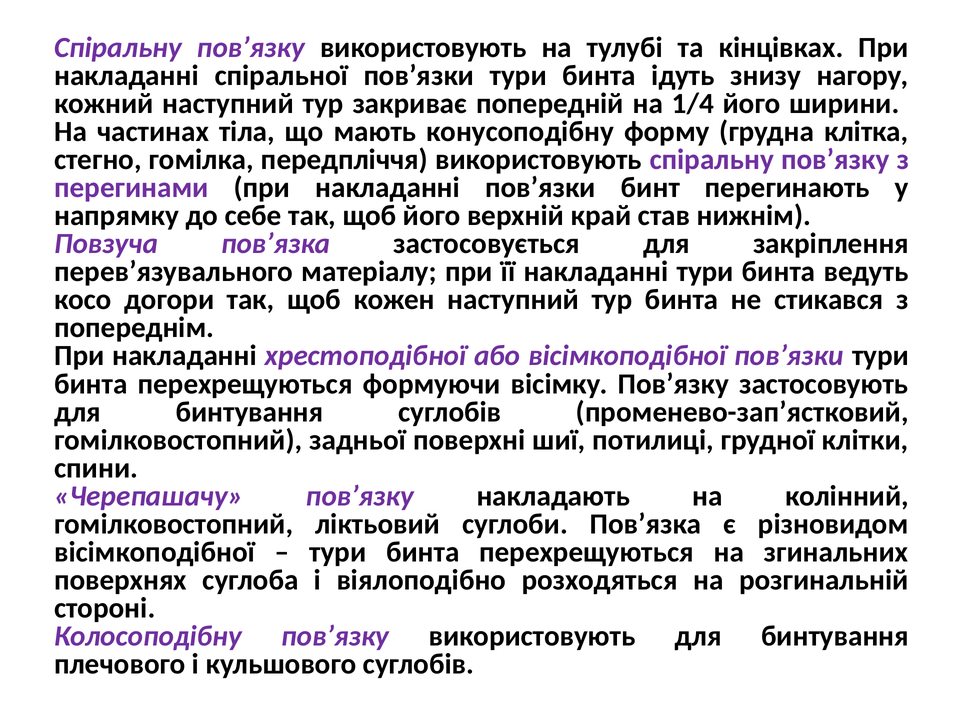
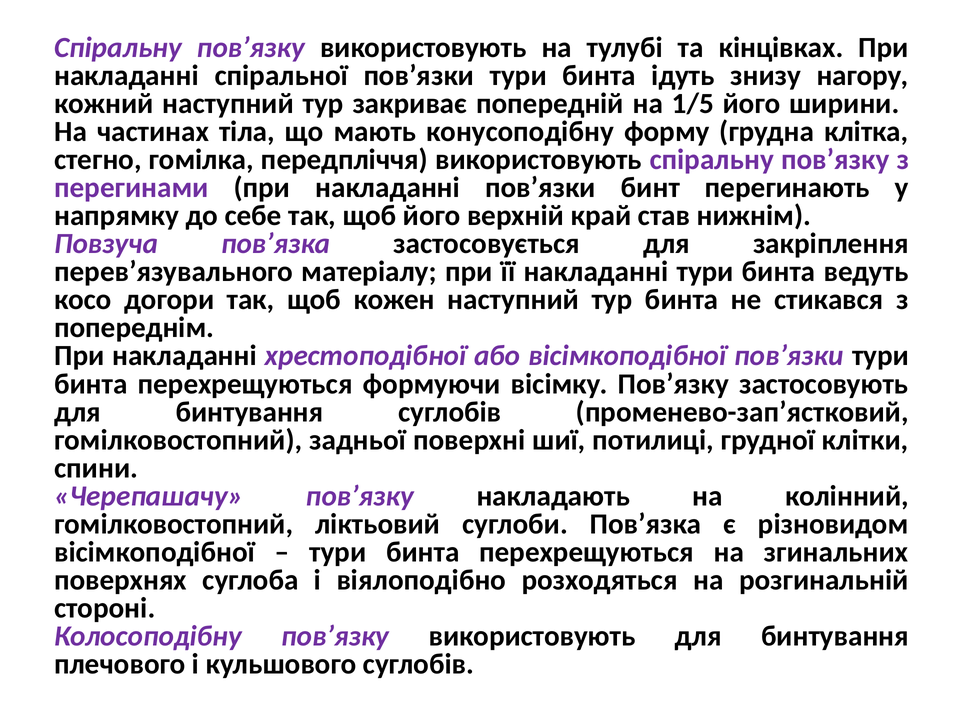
1/4: 1/4 -> 1/5 (693, 103)
